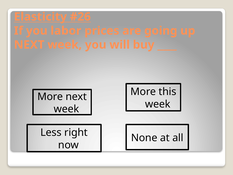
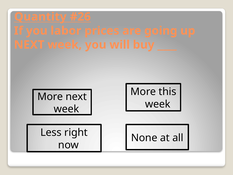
Elasticity: Elasticity -> Quantity (40, 17)
